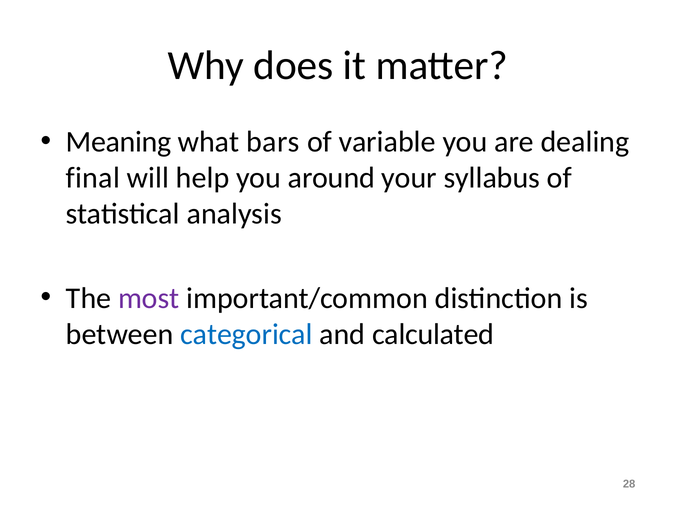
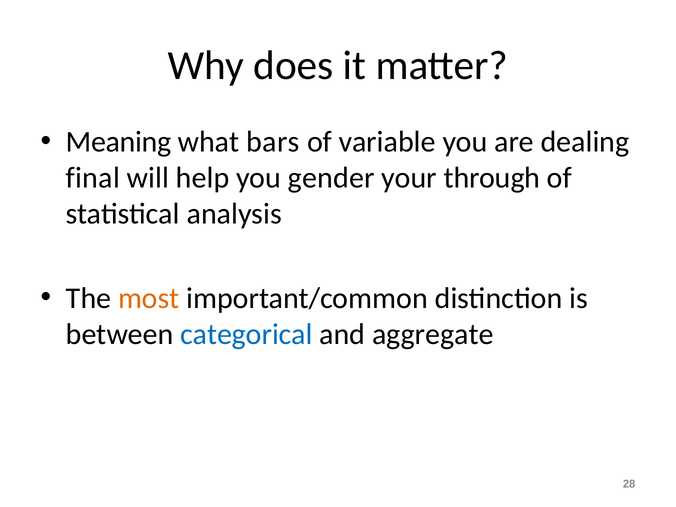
around: around -> gender (331, 178)
syllabus: syllabus -> through (492, 178)
most colour: purple -> orange (149, 298)
calculated: calculated -> aggregate (433, 334)
